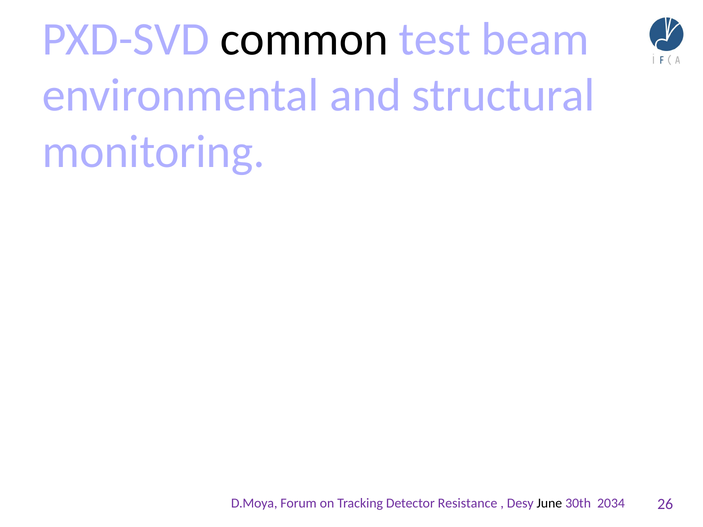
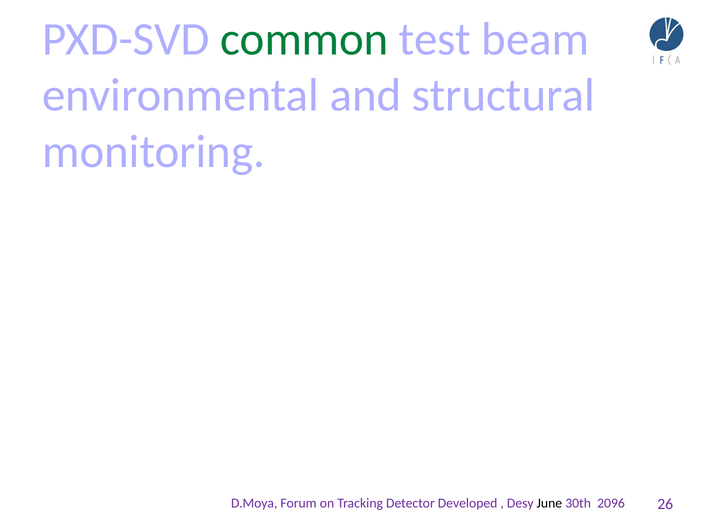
common colour: black -> green (304, 39)
Resistance: Resistance -> Developed (468, 504)
2034: 2034 -> 2096 (611, 504)
